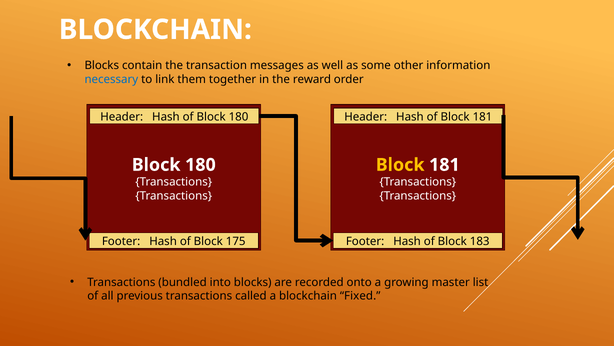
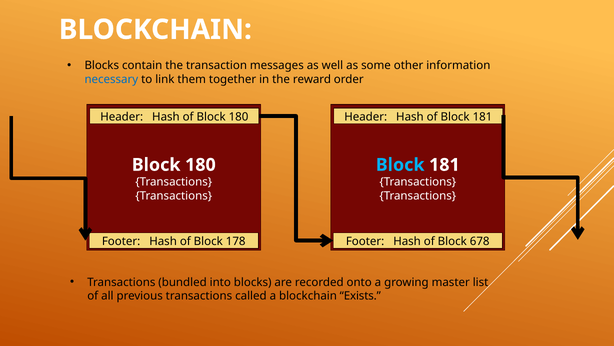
Block colour: yellow -> light blue (400, 165)
175: 175 -> 178 (236, 241)
183: 183 -> 678 (480, 241)
Fixed: Fixed -> Exists (360, 296)
